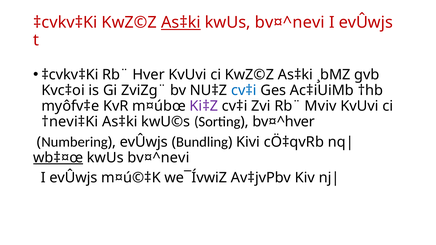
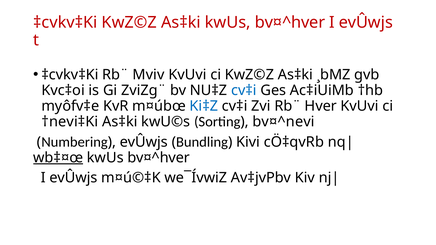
As‡ki underline: present -> none (181, 22)
bv¤^nevi: bv¤^nevi -> bv¤^hver (290, 22)
Hver: Hver -> Mviv (148, 75)
Ki‡Z colour: purple -> blue (204, 106)
Mviv: Mviv -> Hver (321, 106)
bv¤^hver: bv¤^hver -> bv¤^nevi (284, 122)
bv¤^nevi: bv¤^nevi -> bv¤^hver (159, 158)
